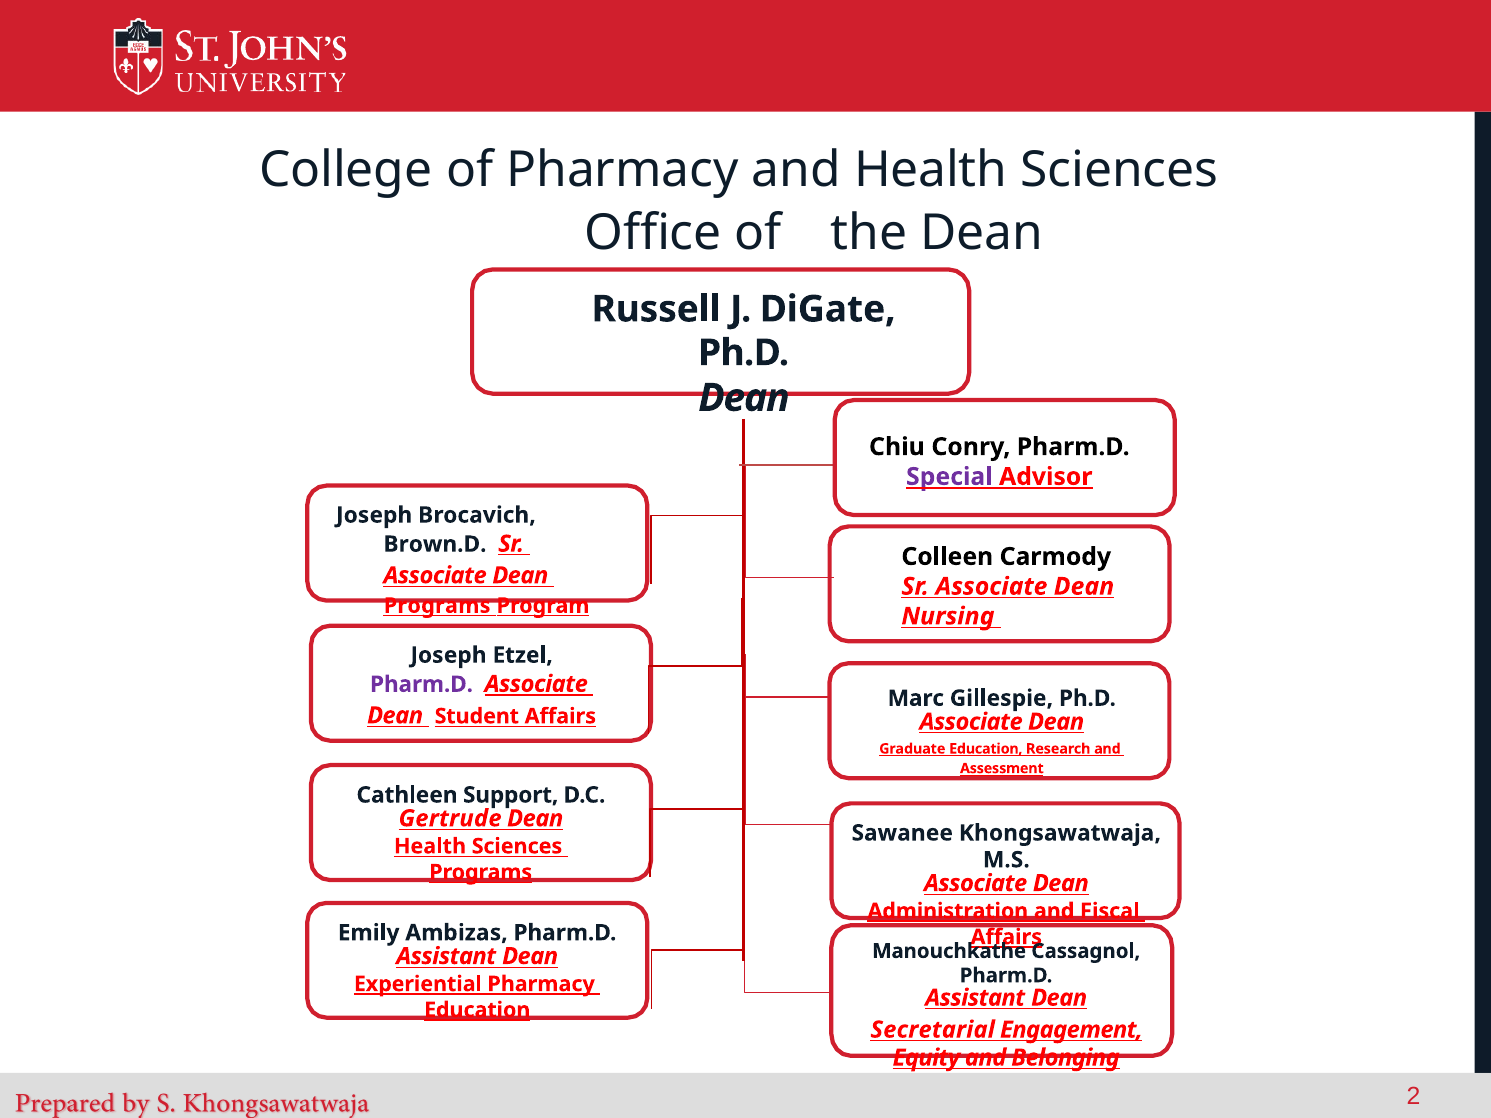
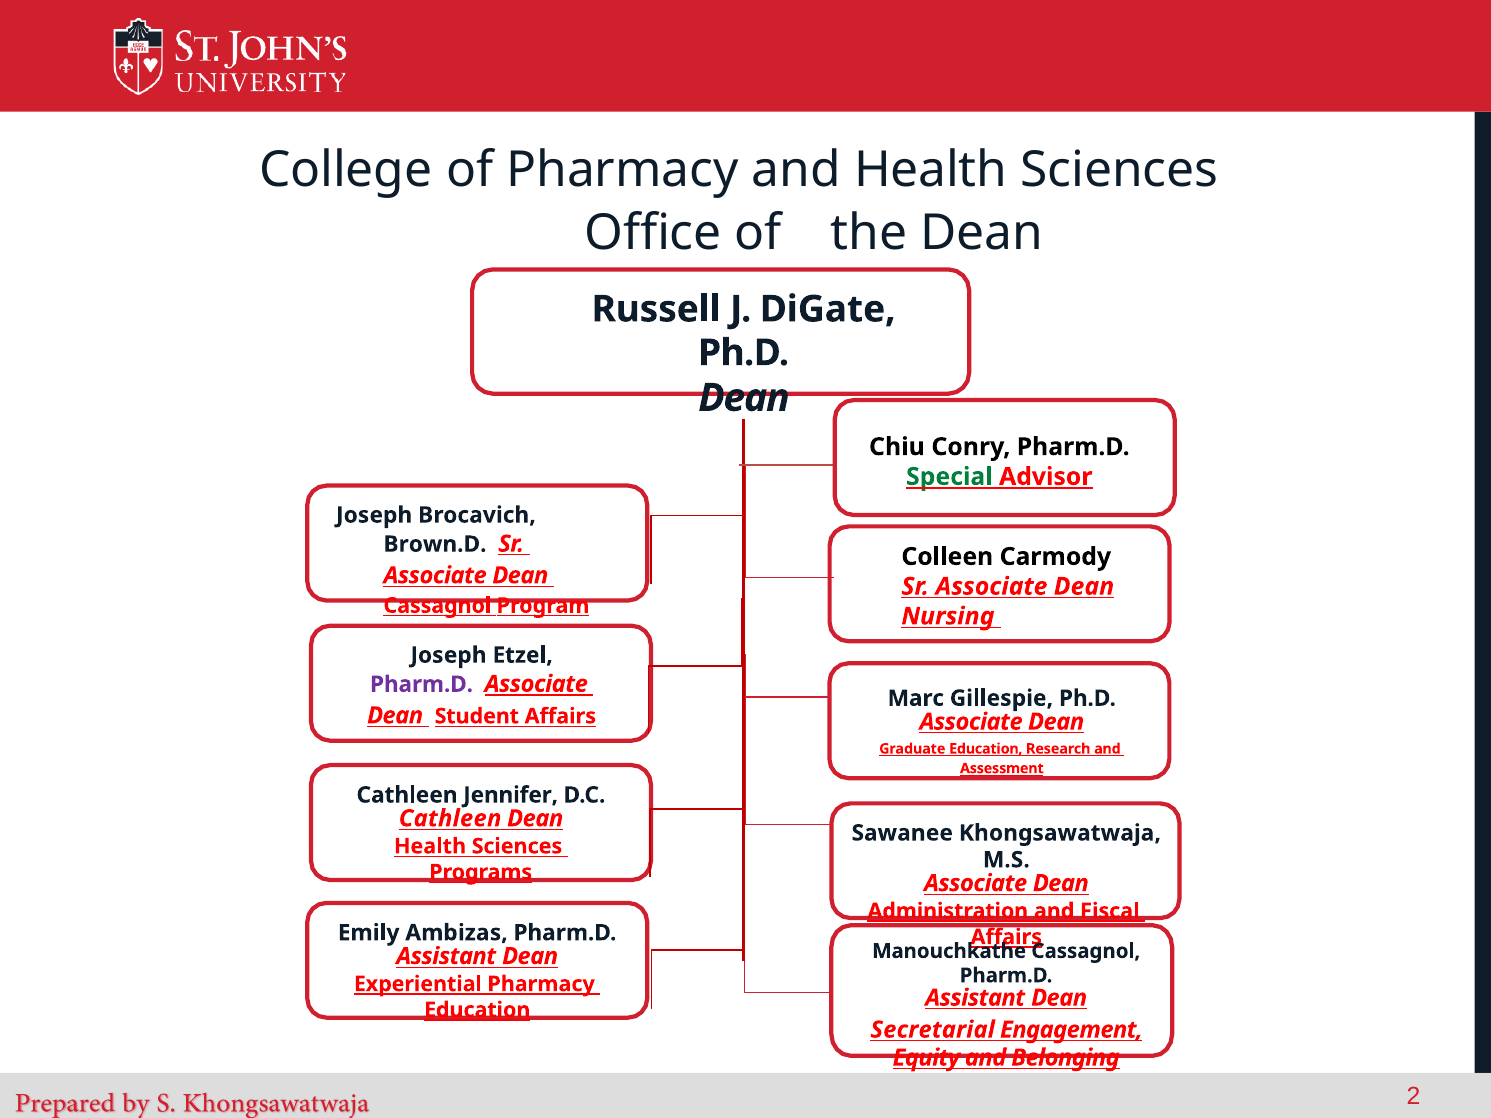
Special colour: purple -> green (949, 477)
Programs: Programs -> Cassagnol (437, 606)
Support: Support -> Jennifer (511, 795)
Gertrude: Gertrude -> Cathleen (450, 819)
